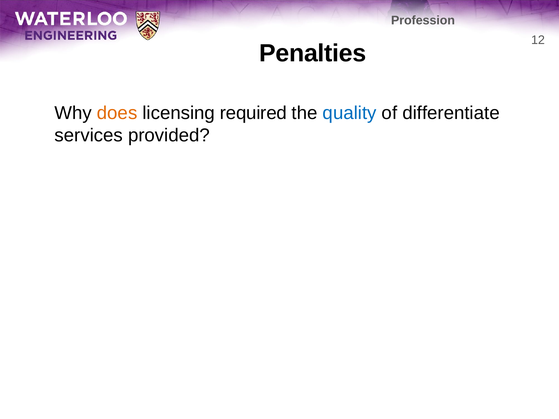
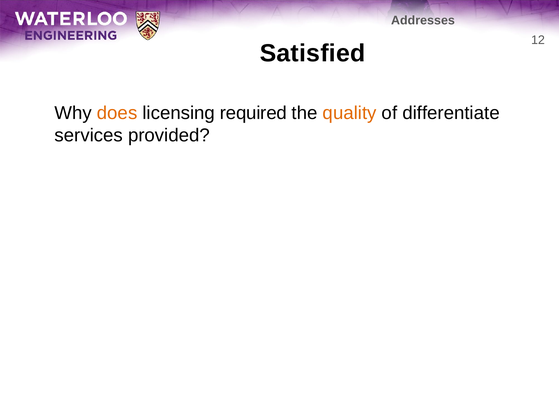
Profession: Profession -> Addresses (423, 20)
Penalties: Penalties -> Satisfied (313, 53)
quality colour: blue -> orange (350, 113)
